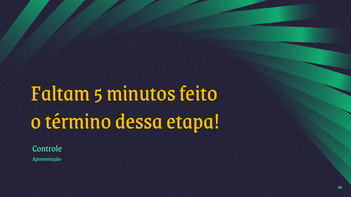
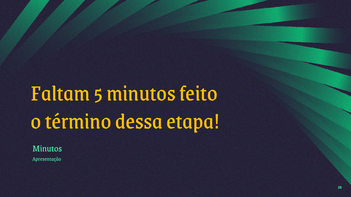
Controle: Controle -> Minutos (47, 149)
